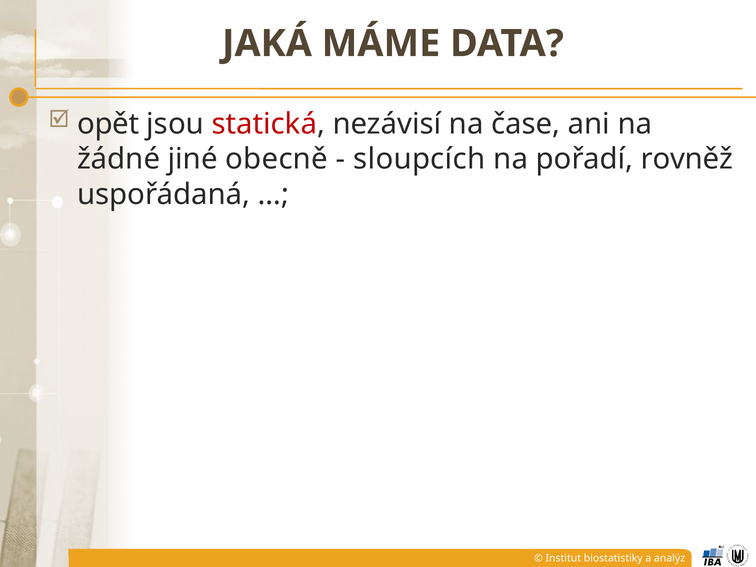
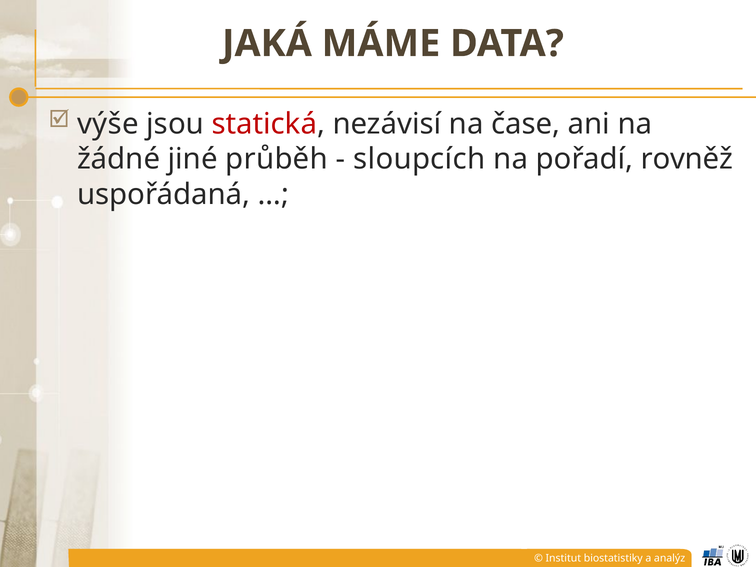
opět: opět -> výše (108, 124)
obecně: obecně -> průběh (277, 159)
